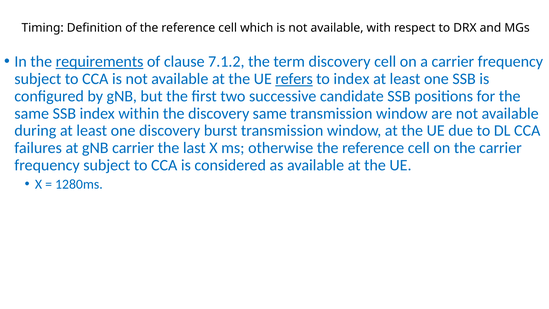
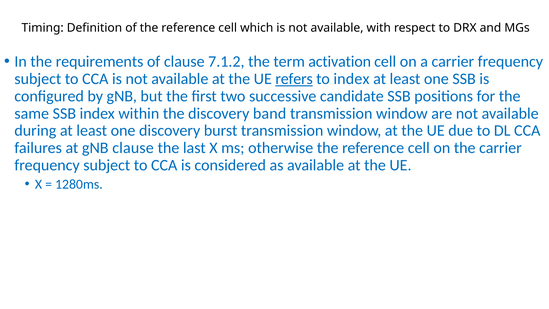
requirements underline: present -> none (100, 62)
term discovery: discovery -> activation (340, 62)
discovery same: same -> band (270, 113)
gNB carrier: carrier -> clause (133, 148)
